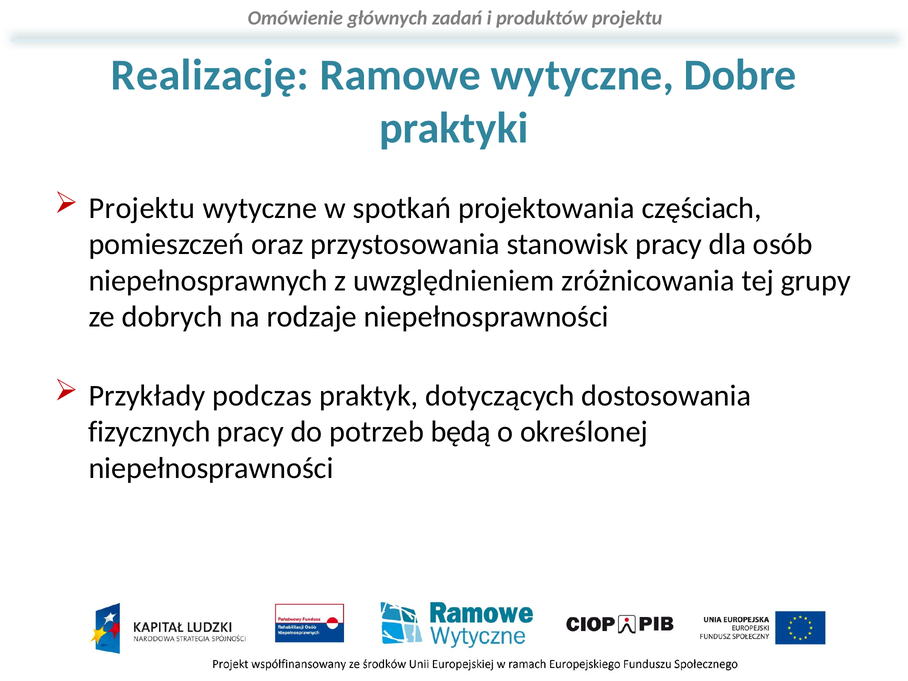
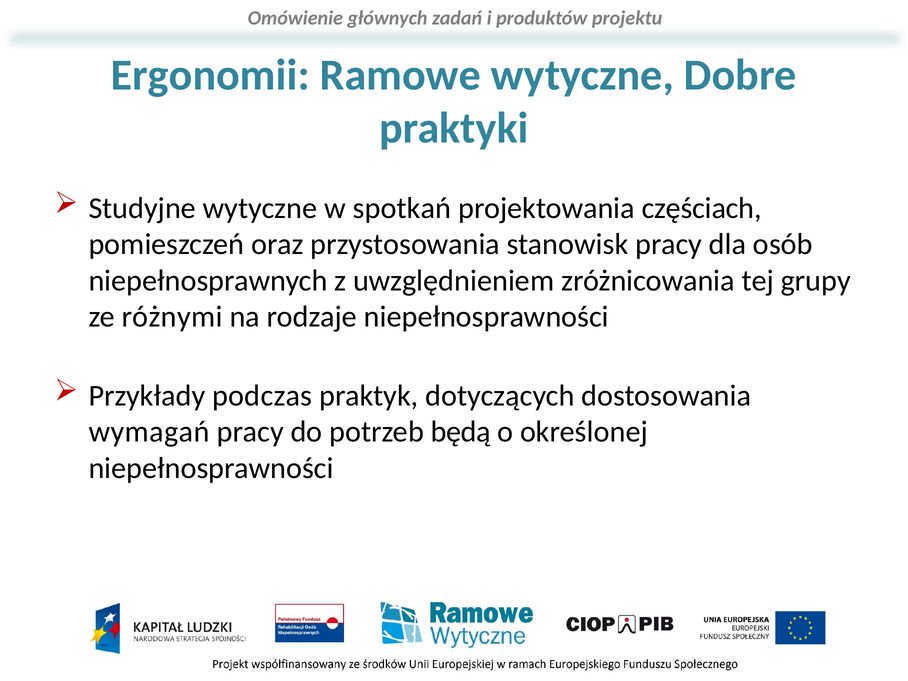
Realizację: Realizację -> Ergonomii (210, 75)
Projektu: Projektu -> Studyjne (142, 208)
dobrych: dobrych -> różnymi (172, 317)
fizycznych: fizycznych -> wymagań (149, 432)
